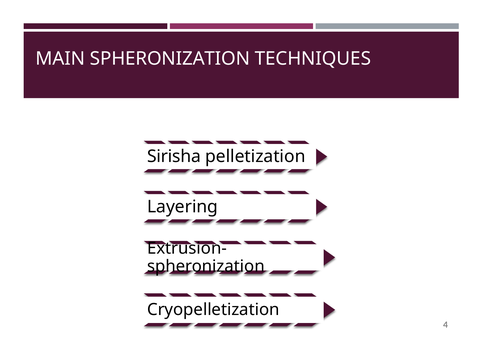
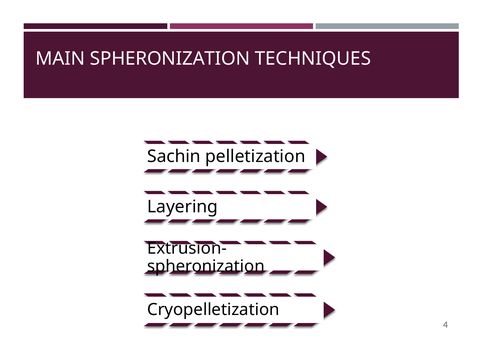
Sirisha: Sirisha -> Sachin (174, 157)
